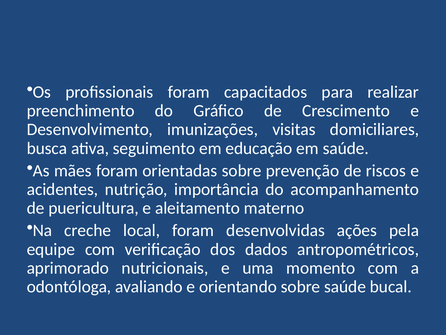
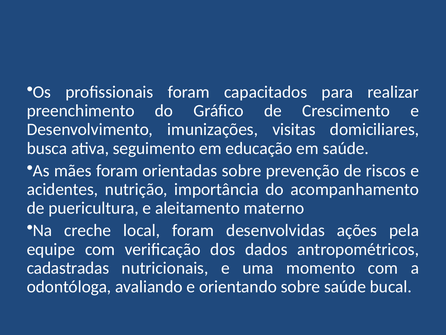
aprimorado: aprimorado -> cadastradas (68, 268)
